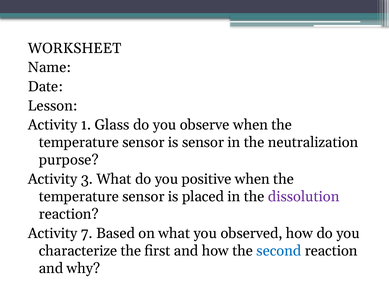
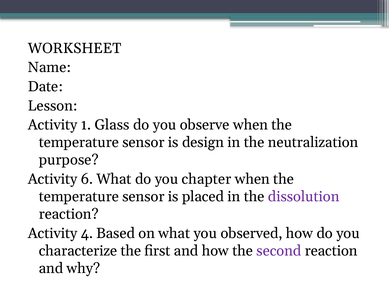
is sensor: sensor -> design (203, 142)
3: 3 -> 6 (87, 179)
positive: positive -> chapter (206, 179)
7: 7 -> 4 (87, 233)
second colour: blue -> purple (279, 251)
